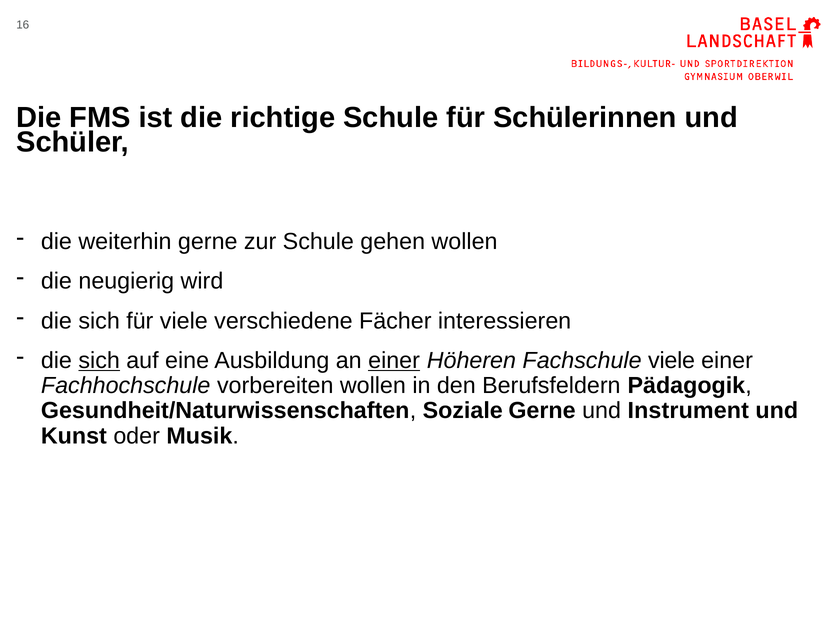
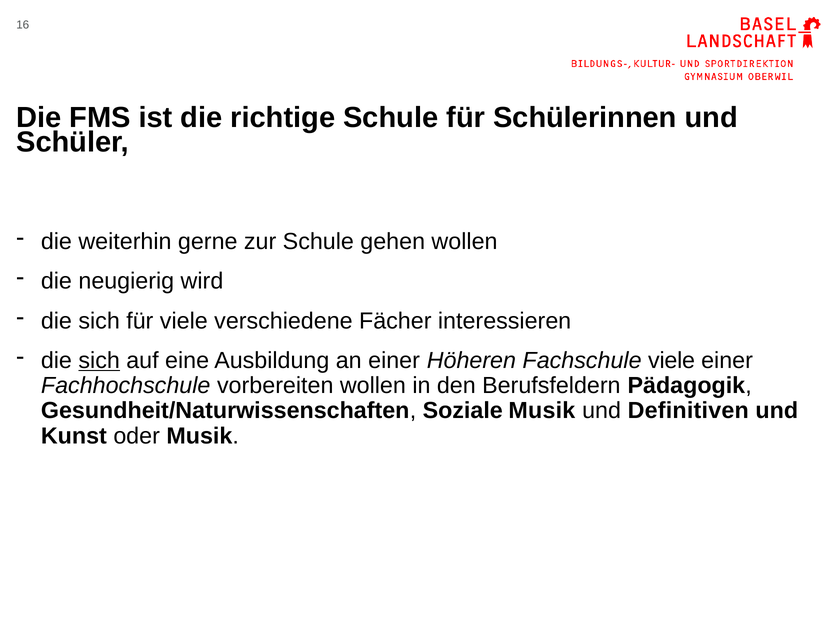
einer underline: present -> none (394, 360)
Soziale Gerne: Gerne -> Musik (542, 411)
Instrument: Instrument -> Definitiven (688, 411)
